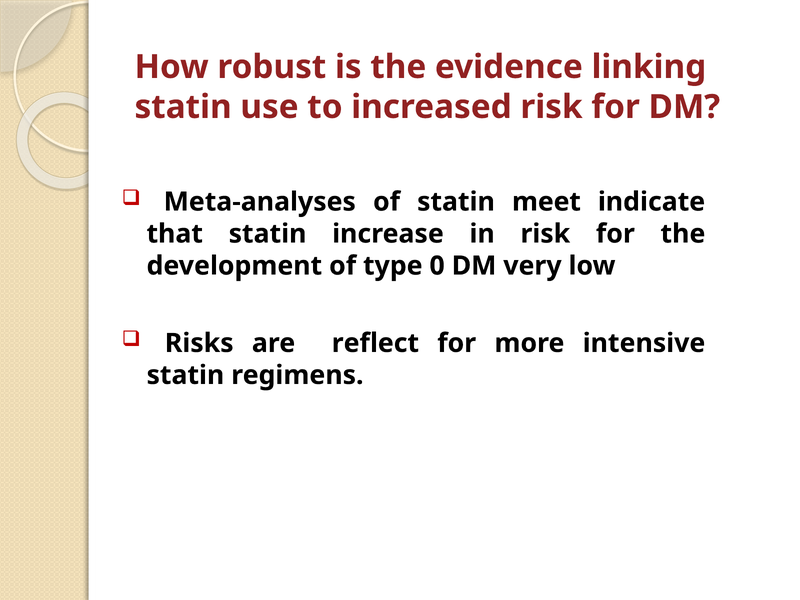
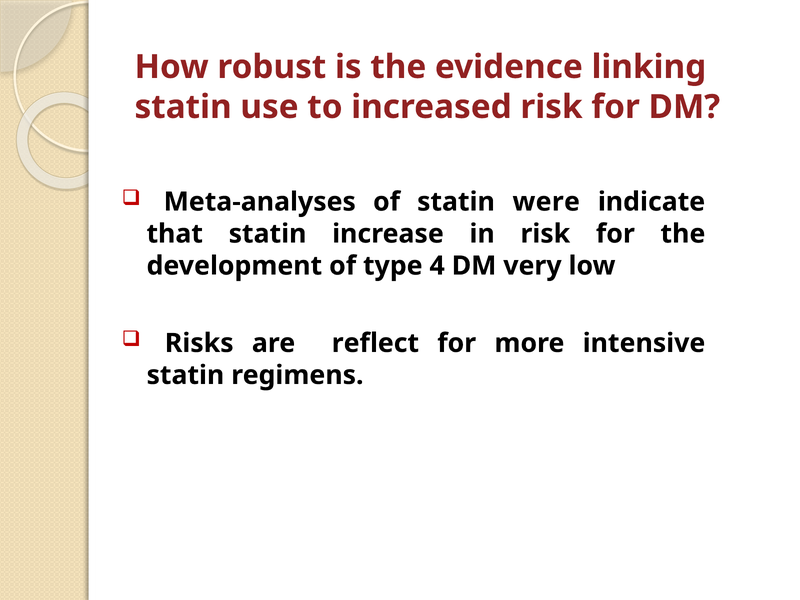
meet: meet -> were (546, 202)
0: 0 -> 4 (437, 266)
